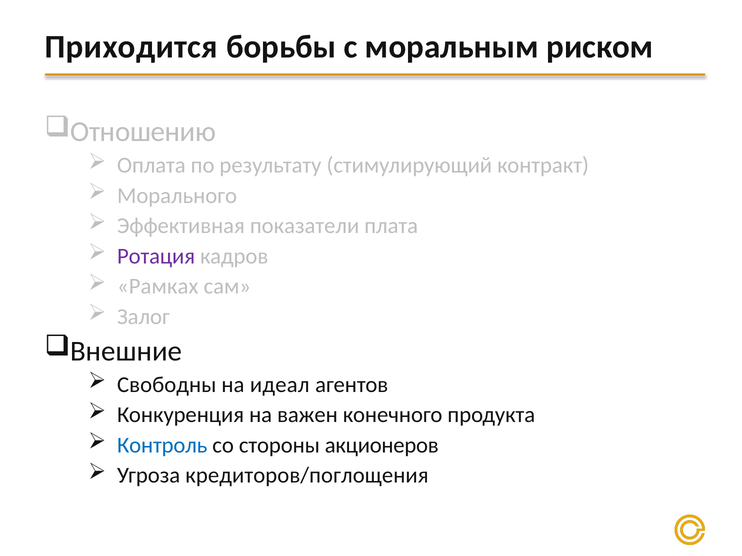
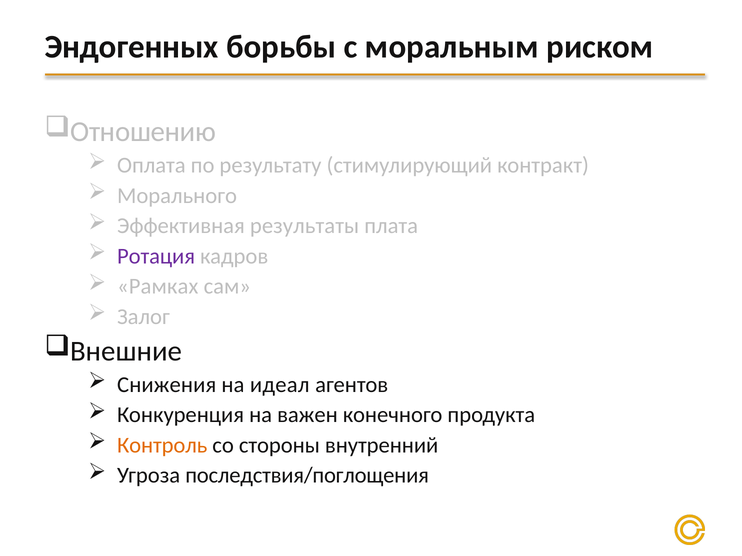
Приходится: Приходится -> Эндогенных (132, 47)
показатели: показатели -> результаты (305, 226)
Свободны: Свободны -> Снижения (167, 385)
Контроль colour: blue -> orange (162, 446)
акционеров: акционеров -> внутренний (382, 446)
кредиторов/поглощения: кредиторов/поглощения -> последствия/поглощения (307, 476)
